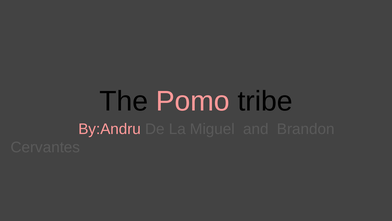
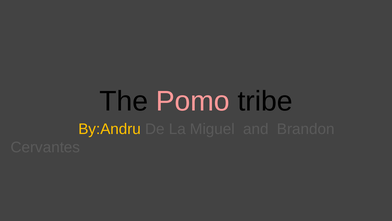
By:Andru colour: pink -> yellow (110, 129)
